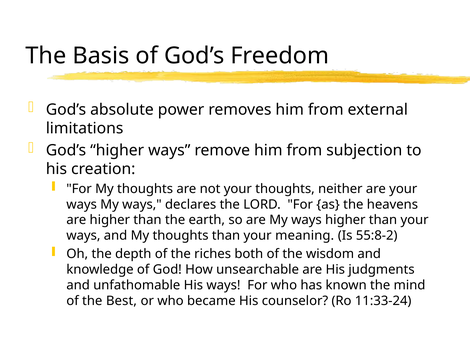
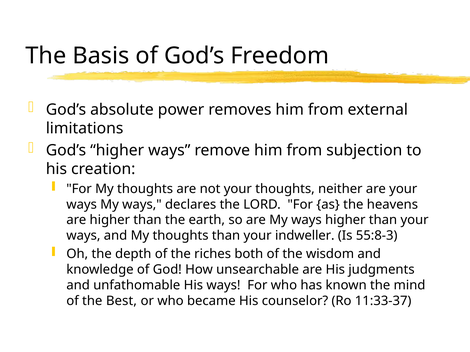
meaning: meaning -> indweller (305, 236)
55:8-2: 55:8-2 -> 55:8-3 (377, 236)
11:33-24: 11:33-24 -> 11:33-37 (383, 301)
